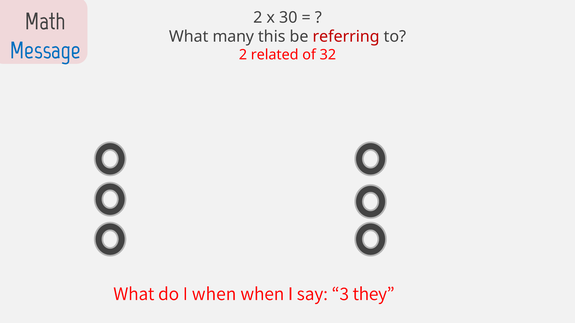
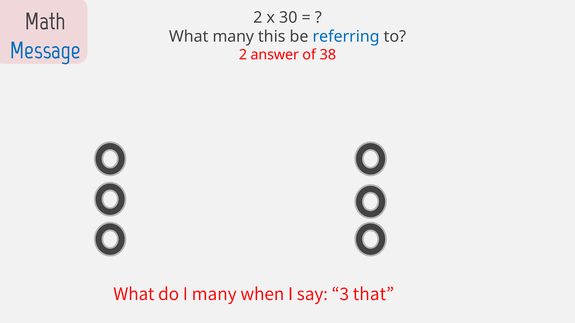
referring colour: red -> blue (346, 37)
related: related -> answer (275, 55)
32: 32 -> 38 (328, 55)
I when: when -> many (214, 294)
they: they -> that (373, 294)
